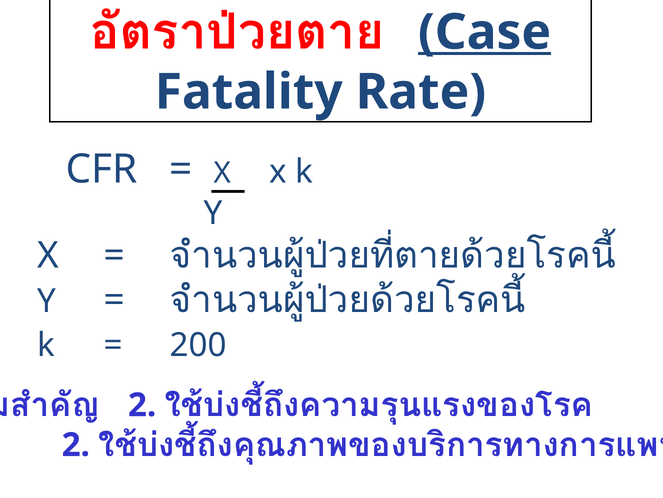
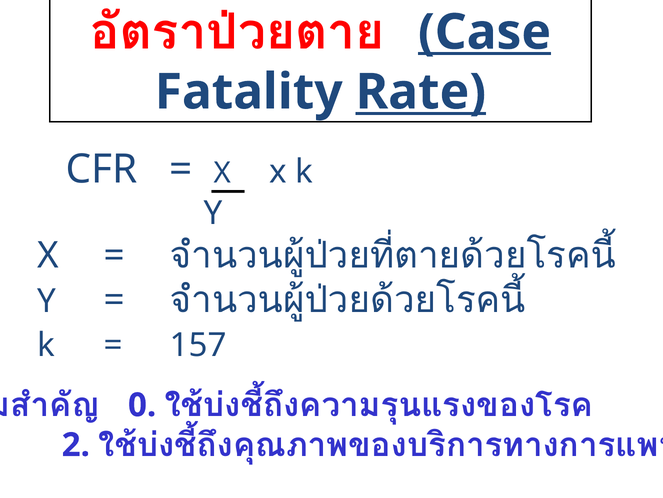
Rate underline: none -> present (421, 92)
200: 200 -> 157 (198, 345)
2: 2 -> 0 (142, 405)
